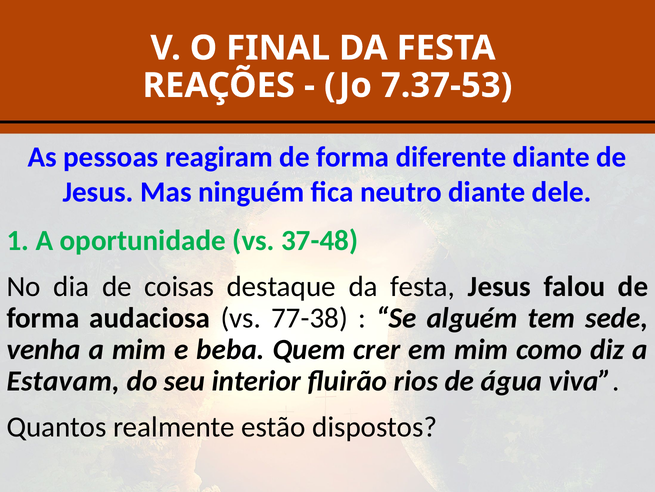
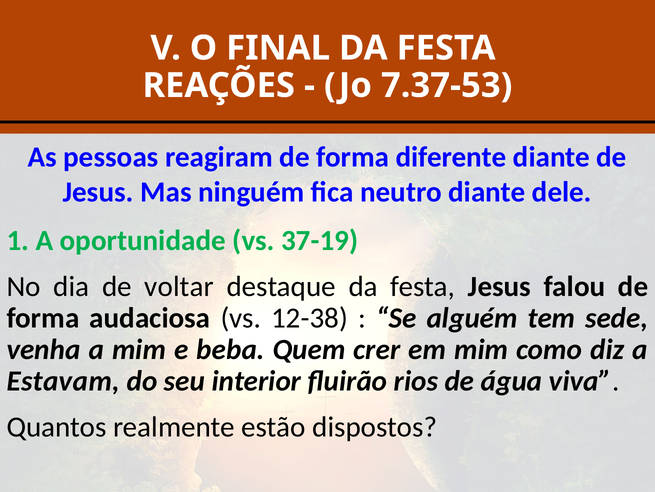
37-48: 37-48 -> 37-19 (320, 240)
coisas: coisas -> voltar (179, 286)
77-38: 77-38 -> 12-38 (310, 318)
